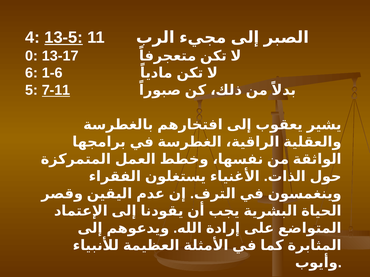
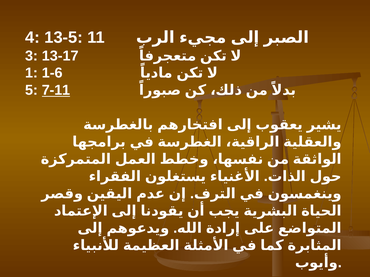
13-5 underline: present -> none (64, 38)
0: 0 -> 3 (32, 56)
6: 6 -> 1 (32, 73)
